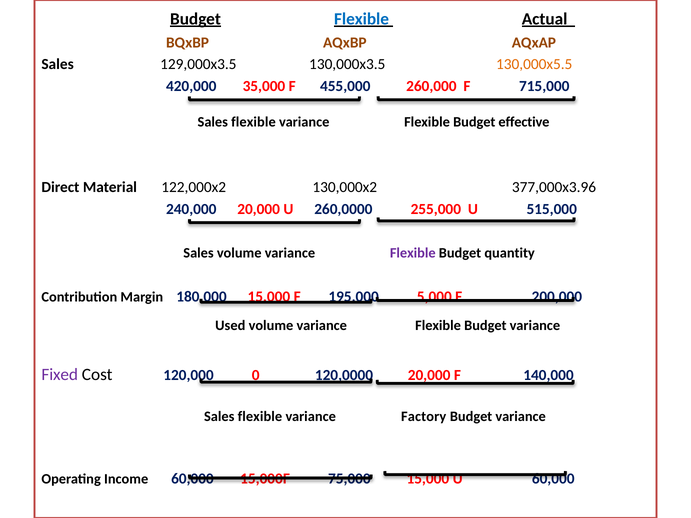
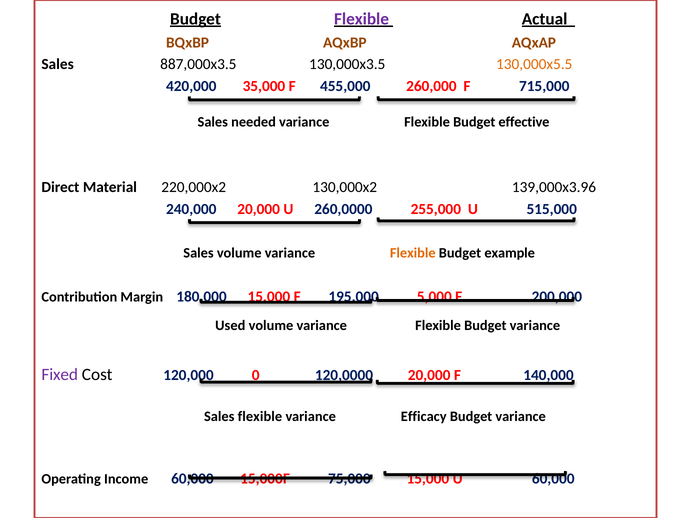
Flexible colour: blue -> purple (362, 19)
129,000x3.5: 129,000x3.5 -> 887,000x3.5 (198, 64)
flexible: flexible -> needed (254, 122)
122,000x2: 122,000x2 -> 220,000x2 (194, 187)
377,000x3.96: 377,000x3.96 -> 139,000x3.96 (554, 187)
Flexible colour: purple -> orange (413, 253)
quantity: quantity -> example (510, 253)
Factory: Factory -> Efficacy (424, 417)
